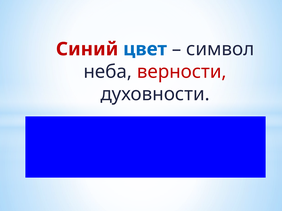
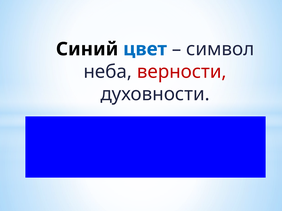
Синий colour: red -> black (87, 49)
